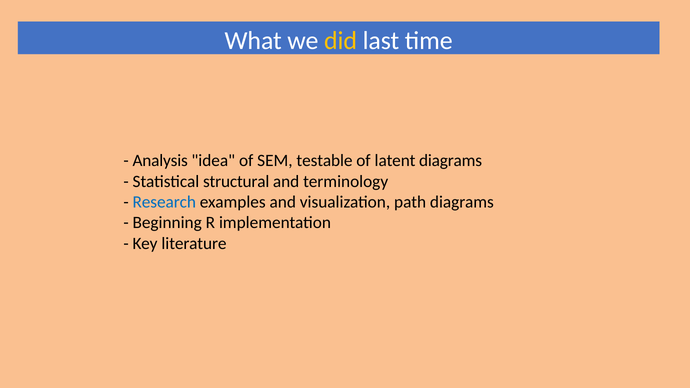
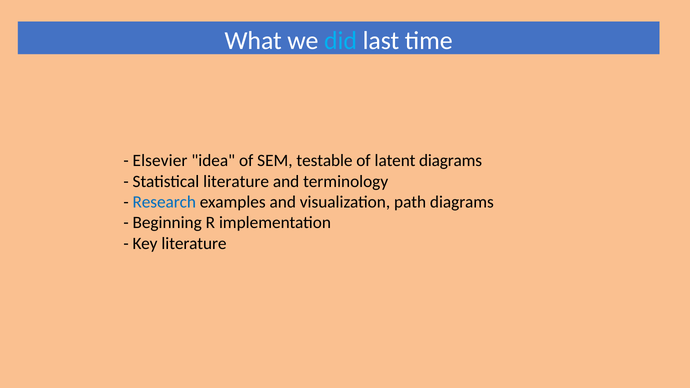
did colour: yellow -> light blue (341, 41)
Analysis: Analysis -> Elsevier (160, 161)
Statistical structural: structural -> literature (236, 181)
